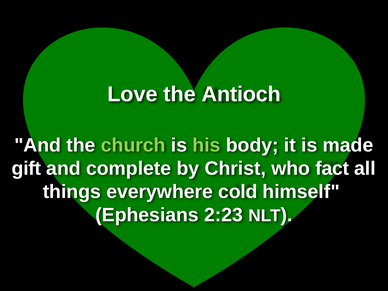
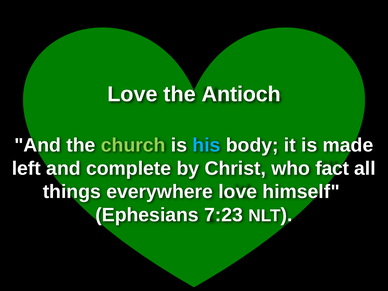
his colour: light green -> light blue (206, 145)
gift: gift -> left (26, 168)
everywhere cold: cold -> love (238, 192)
2:23: 2:23 -> 7:23 (224, 215)
